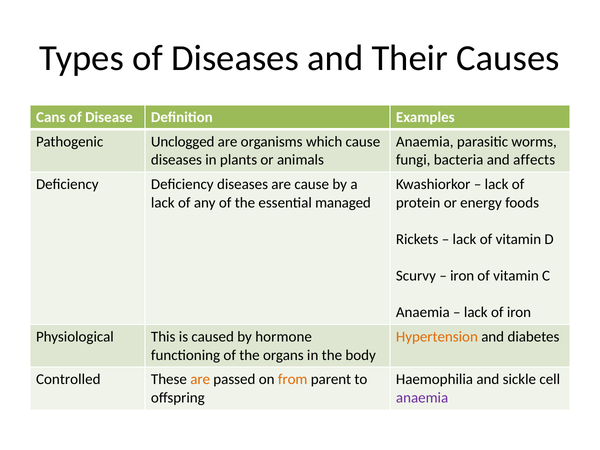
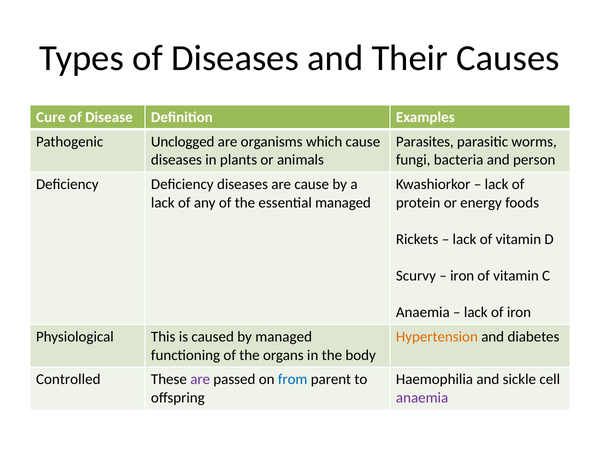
Cans: Cans -> Cure (51, 117)
Anaemia: Anaemia -> Parasites (425, 142)
affects: affects -> person (534, 160)
by hormone: hormone -> managed (284, 337)
are colour: orange -> purple (200, 379)
from colour: orange -> blue (293, 379)
